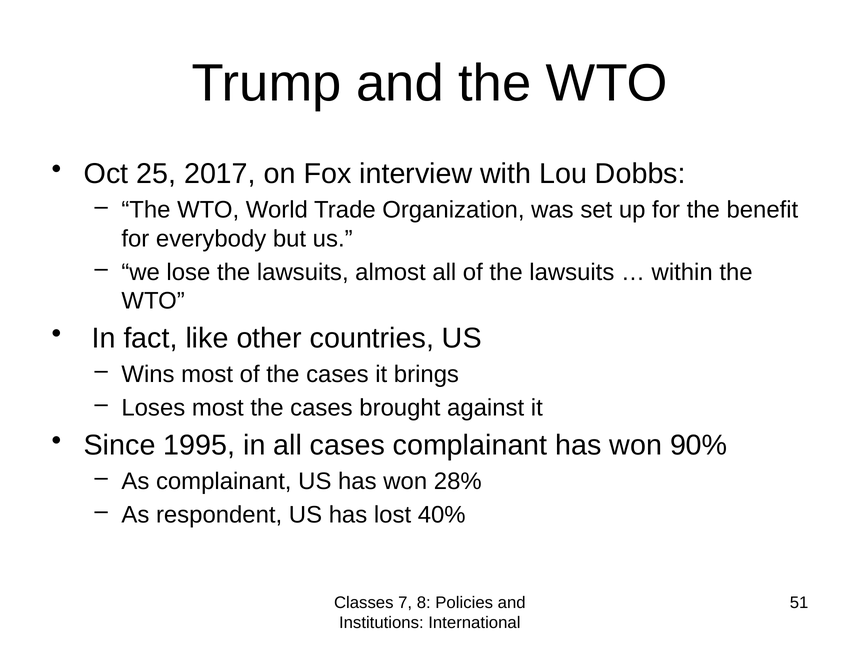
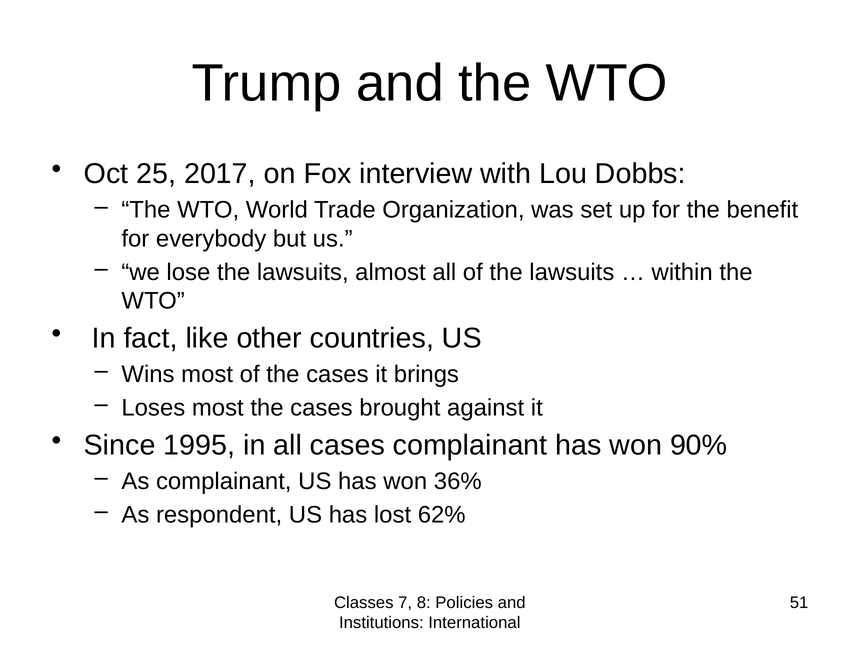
28%: 28% -> 36% (458, 481)
40%: 40% -> 62% (442, 515)
